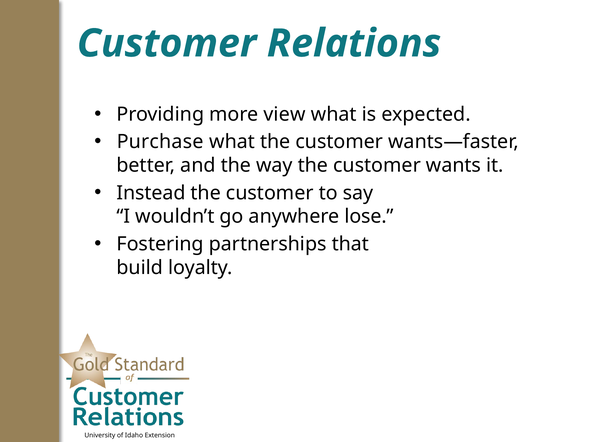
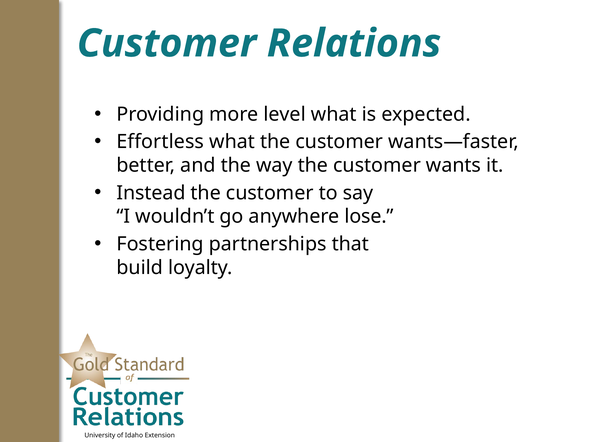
view: view -> level (285, 114)
Purchase: Purchase -> Effortless (160, 142)
